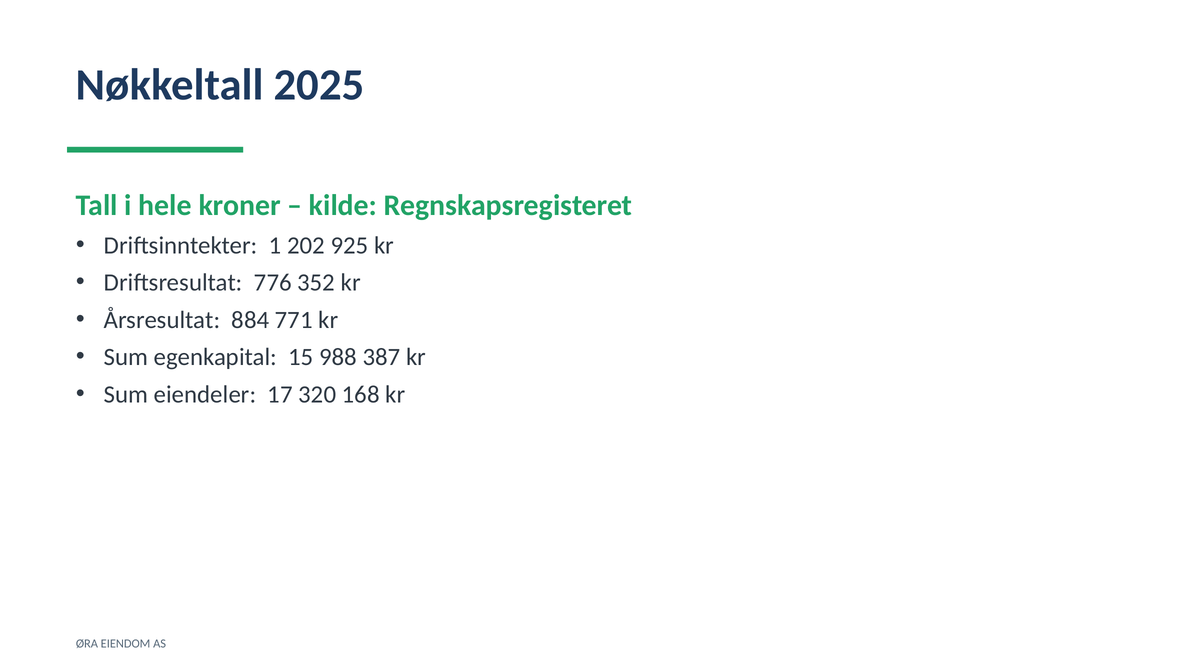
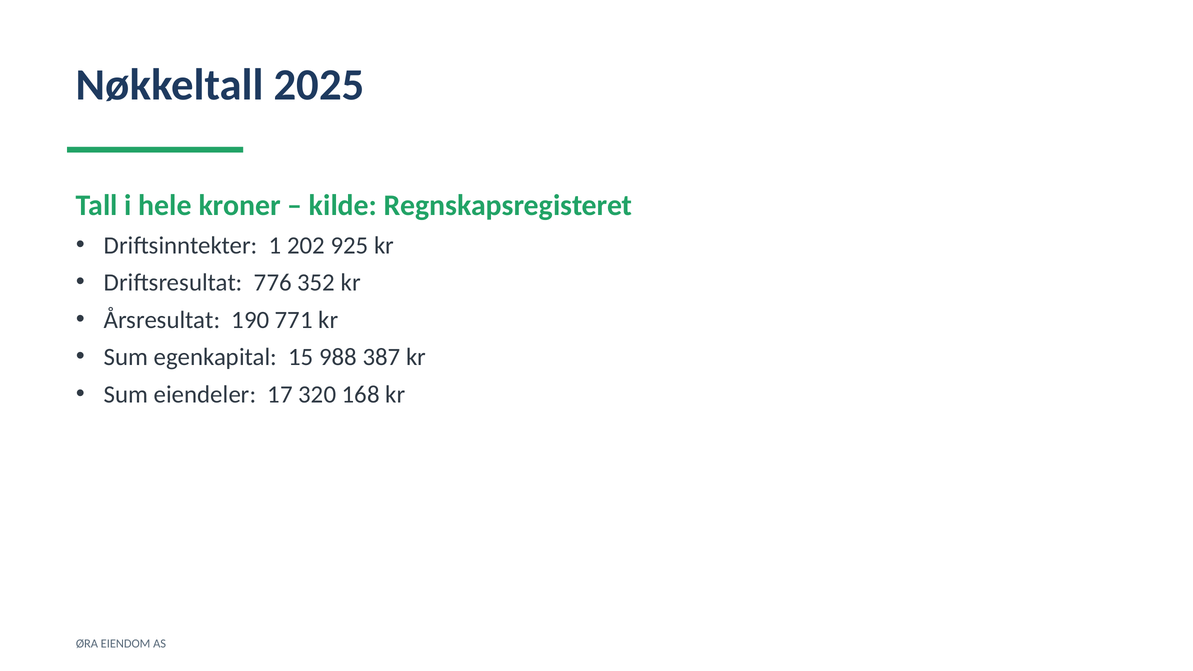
884: 884 -> 190 (250, 320)
